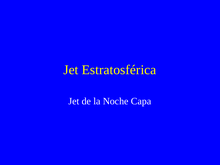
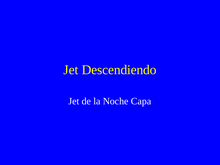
Estratosférica: Estratosférica -> Descendiendo (119, 70)
